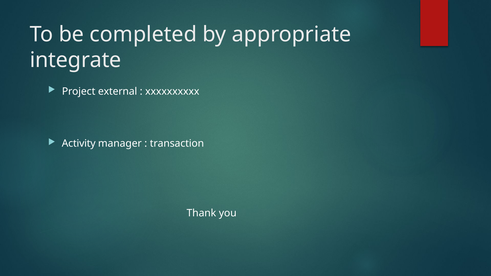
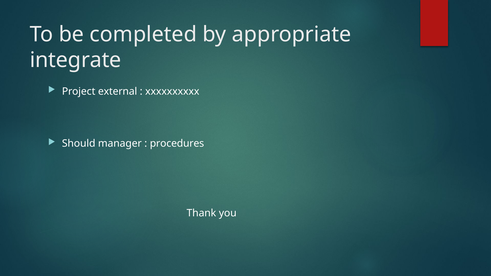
Activity: Activity -> Should (79, 144)
transaction: transaction -> procedures (177, 144)
